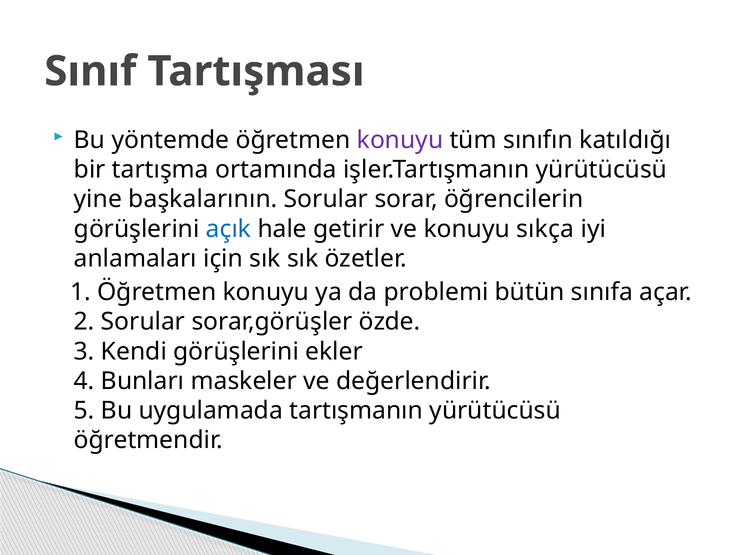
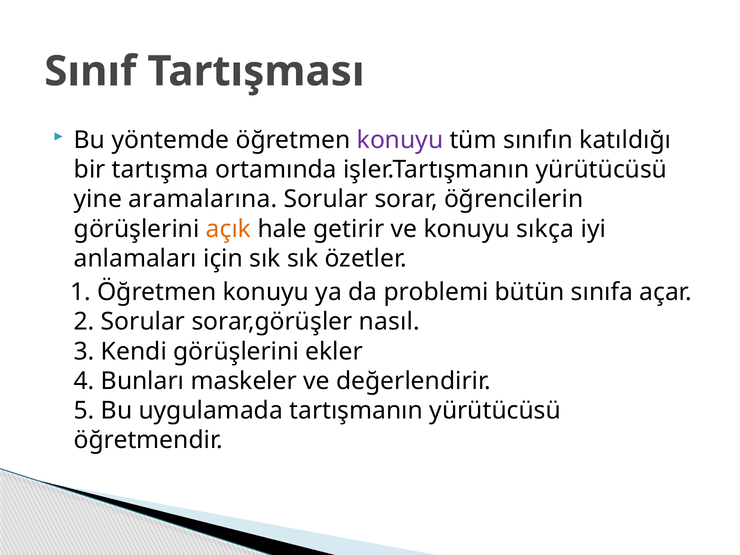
başkalarının: başkalarının -> aramalarına (203, 199)
açık colour: blue -> orange (229, 229)
özde: özde -> nasıl (389, 322)
